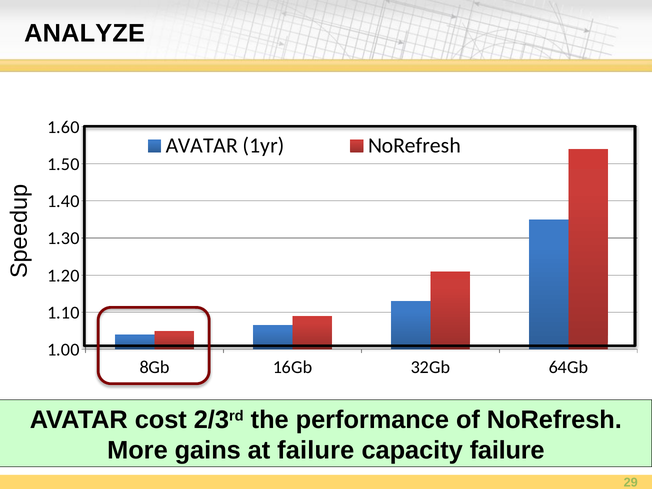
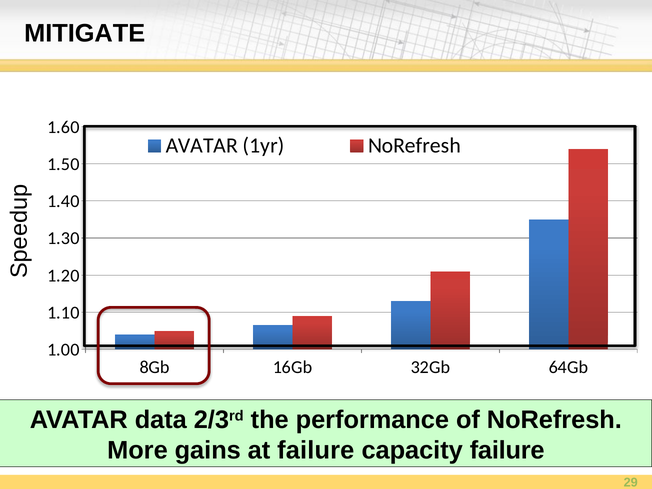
ANALYZE: ANALYZE -> MITIGATE (85, 33)
cost: cost -> data (161, 420)
